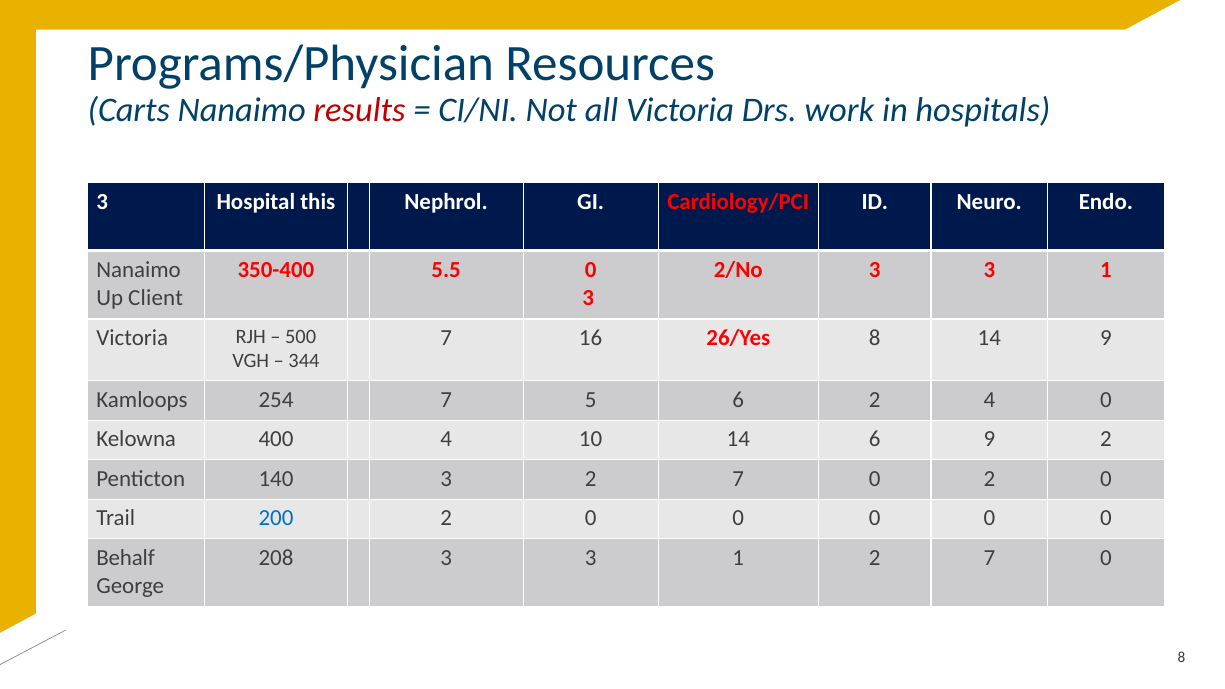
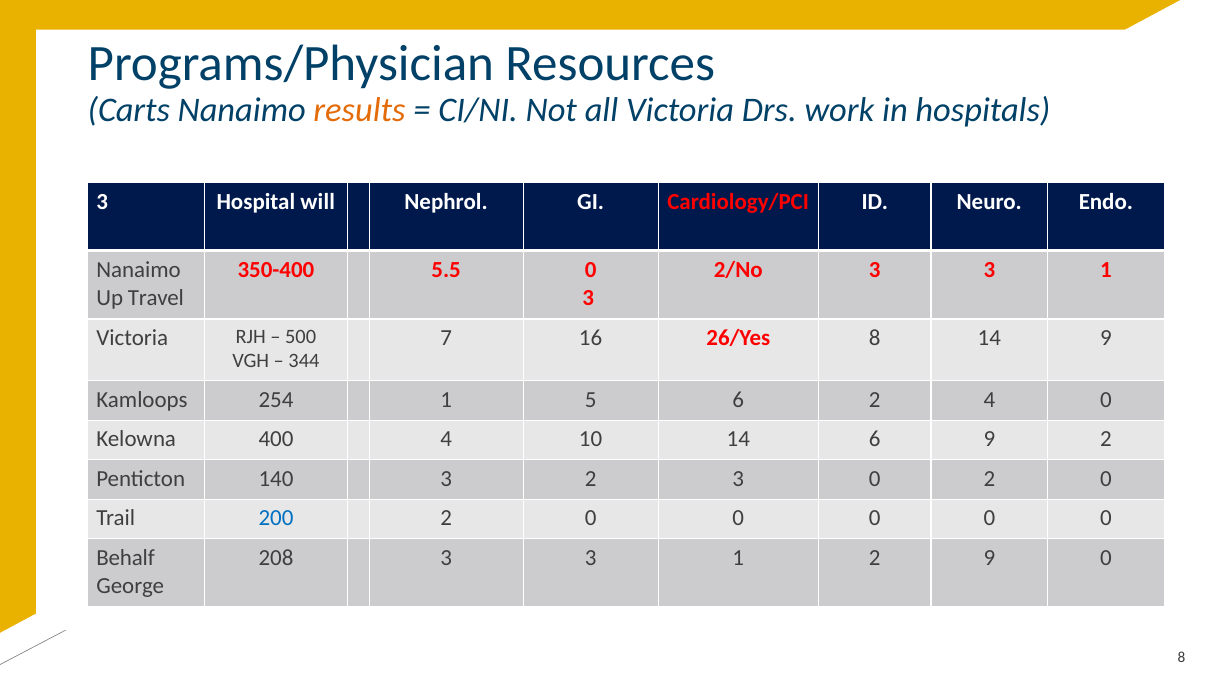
results colour: red -> orange (360, 110)
this: this -> will (318, 202)
Client: Client -> Travel (156, 298)
254 7: 7 -> 1 (446, 400)
3 2 7: 7 -> 3 (738, 479)
1 2 7: 7 -> 9 (989, 558)
